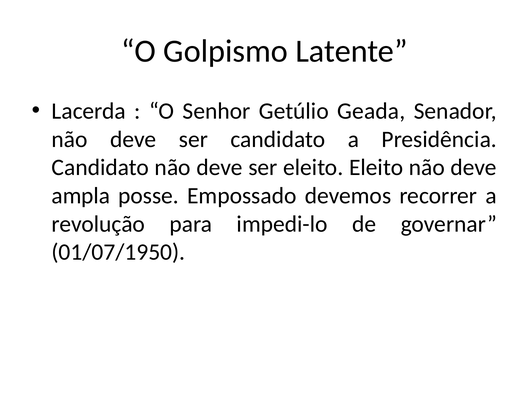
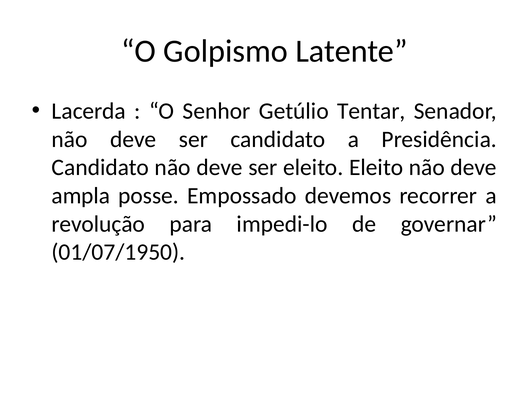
Geada: Geada -> Tentar (371, 111)
